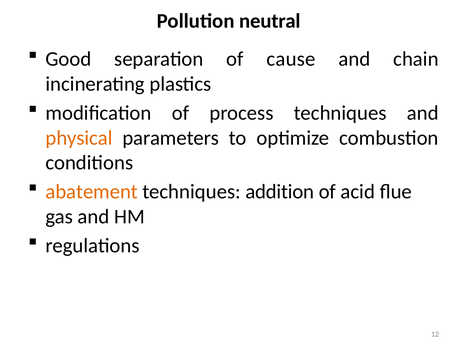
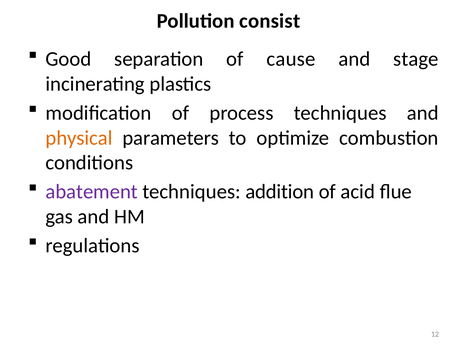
neutral: neutral -> consist (270, 21)
chain: chain -> stage (416, 59)
abatement colour: orange -> purple (92, 192)
